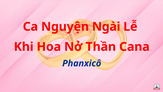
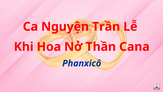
Ngài: Ngài -> Trần (106, 27)
